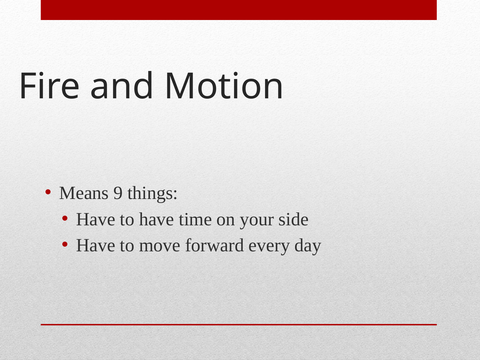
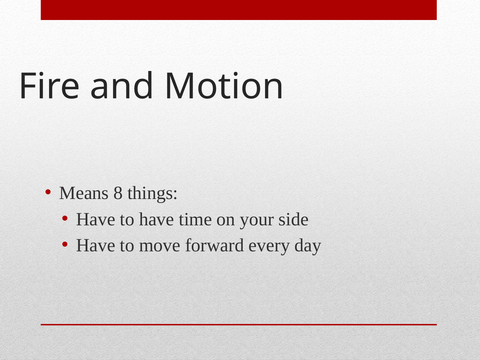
9: 9 -> 8 (118, 193)
